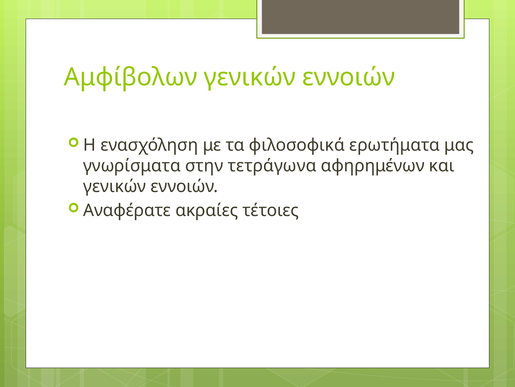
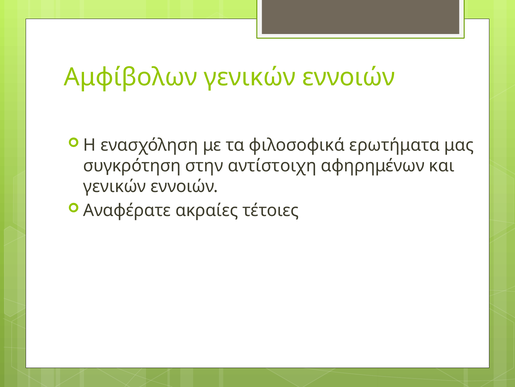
γνωρίσματα: γνωρίσματα -> συγκρότηση (132, 166)
τετράγωνα: τετράγωνα -> αντίστοιχη (272, 166)
